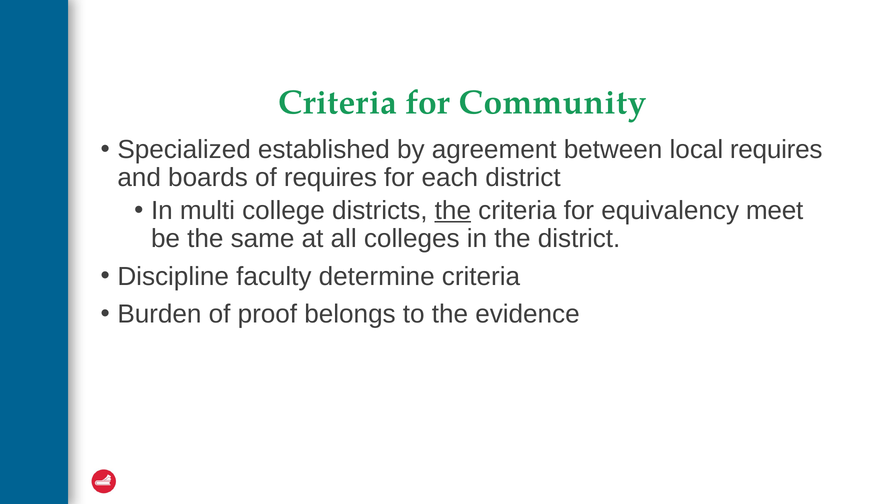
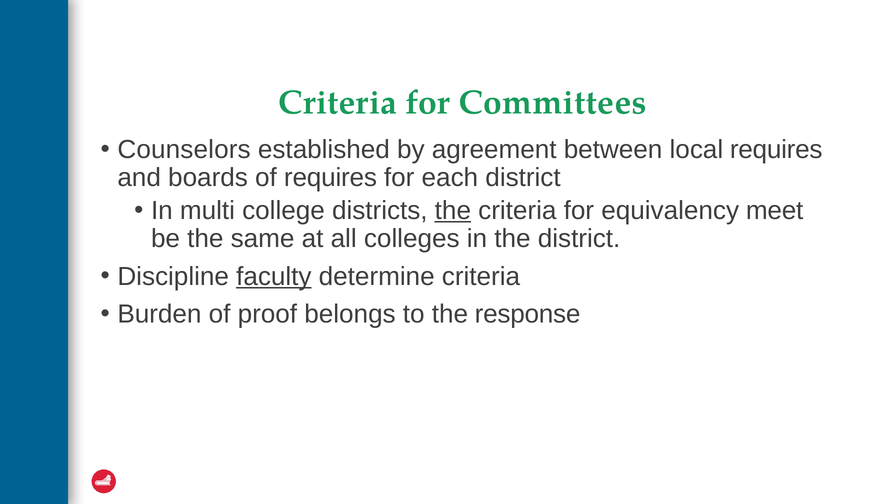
Community: Community -> Committees (553, 102)
Specialized: Specialized -> Counselors (184, 149)
faculty underline: none -> present (274, 276)
evidence: evidence -> response (528, 314)
